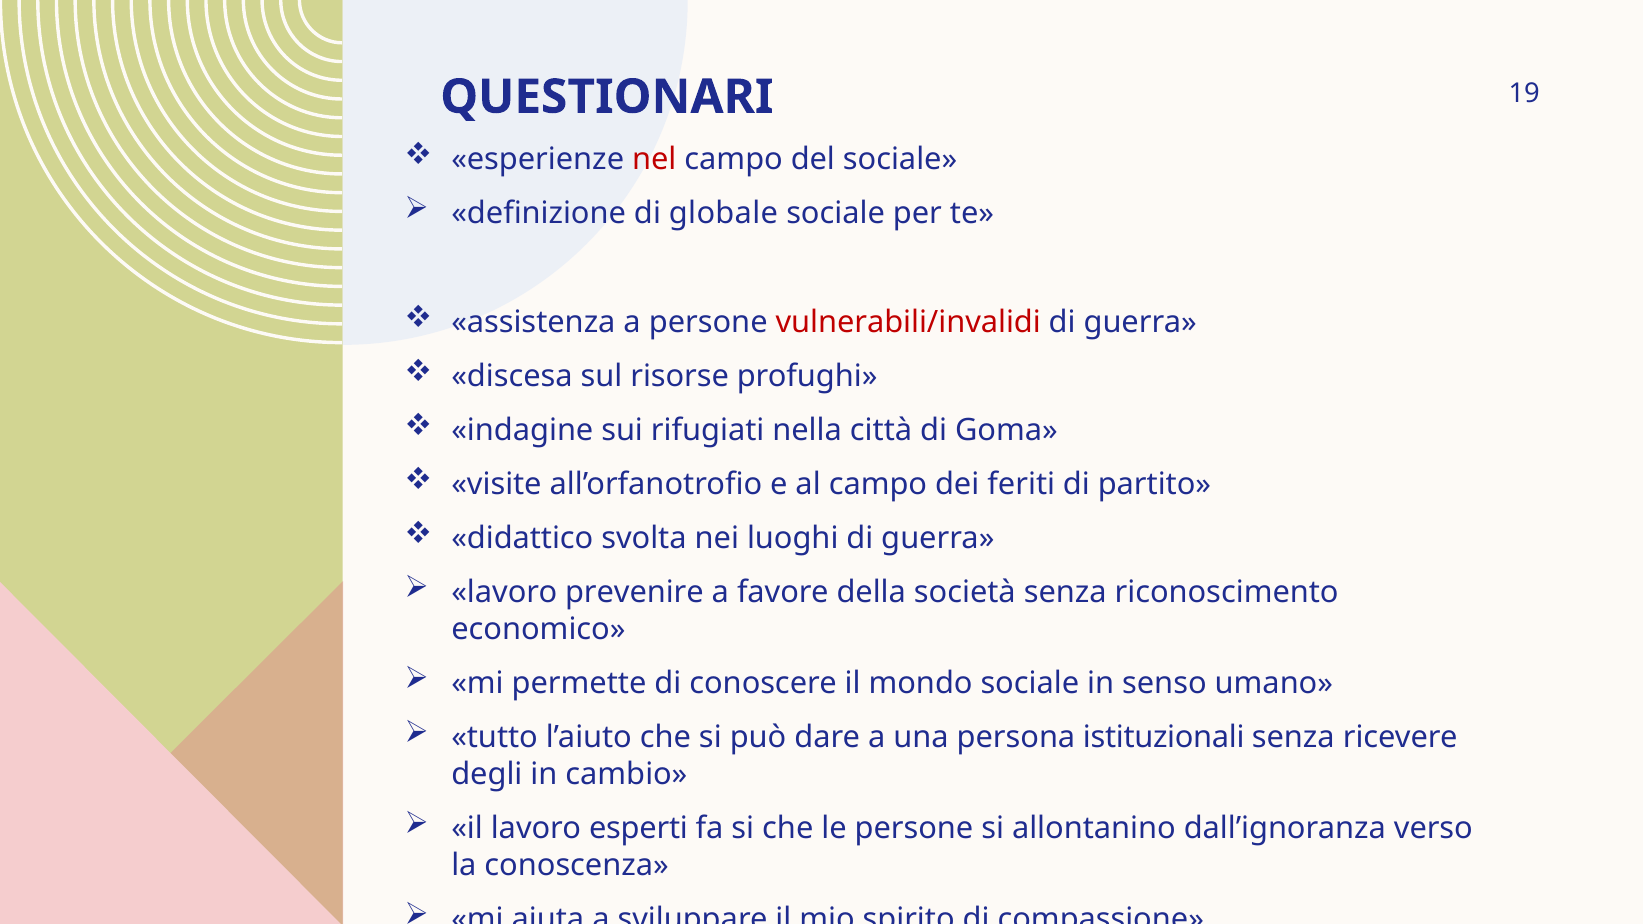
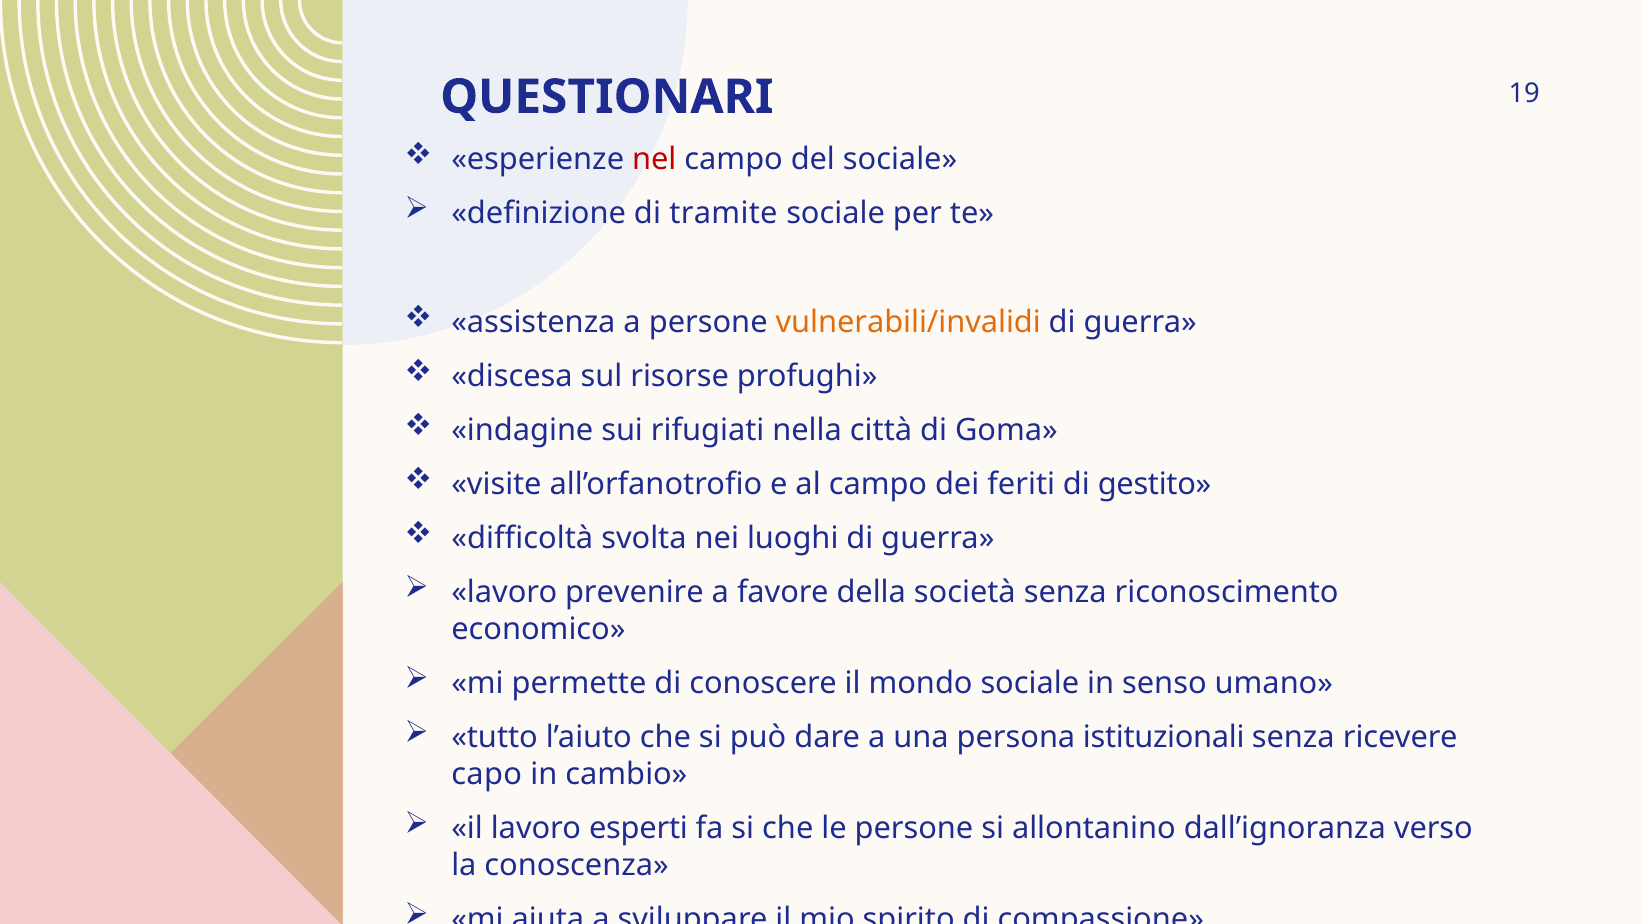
globale: globale -> tramite (723, 214)
vulnerabili/invalidi colour: red -> orange (908, 322)
partito: partito -> gestito (1155, 484)
didattico: didattico -> difficoltà (522, 538)
degli: degli -> capo (487, 775)
